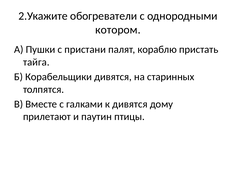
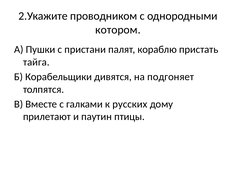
обогреватели: обогреватели -> проводником (104, 16)
старинных: старинных -> подгоняет (171, 77)
к дивятся: дивятся -> русских (130, 104)
